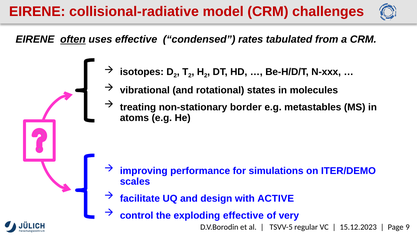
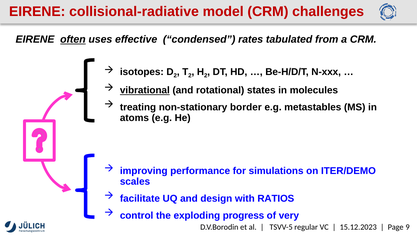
vibrational underline: none -> present (145, 90)
ACTIVE: ACTIVE -> RATIOS (276, 198)
exploding effective: effective -> progress (243, 215)
